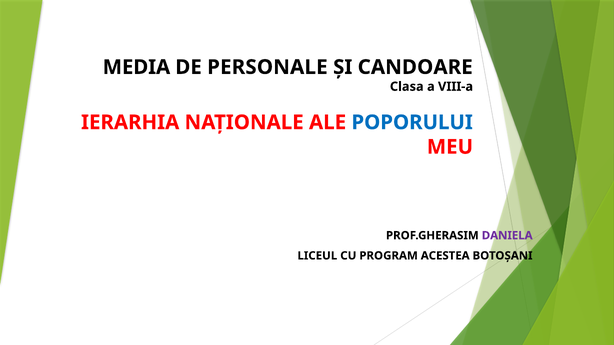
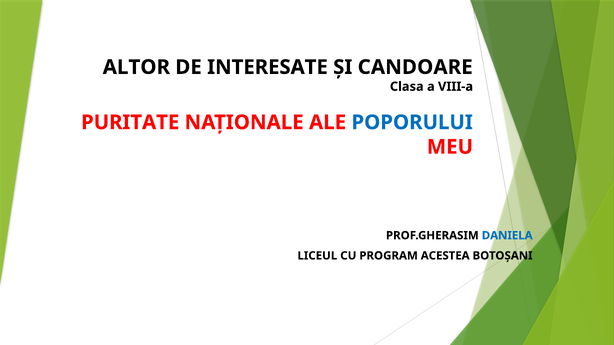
MEDIA: MEDIA -> ALTOR (136, 67)
PERSONALE: PERSONALE -> INTERESATE (268, 67)
IERARHIA: IERARHIA -> PURITATE (130, 123)
DANIELA colour: purple -> blue (507, 236)
